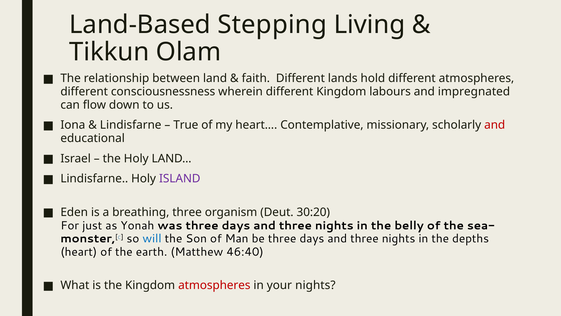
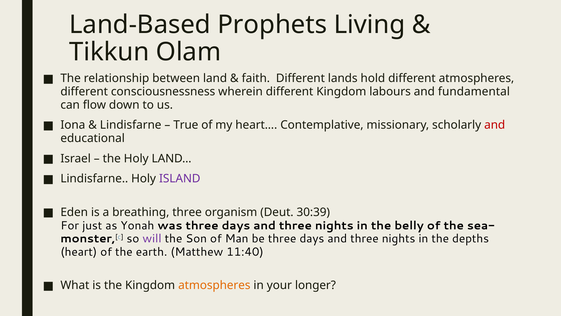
Stepping: Stepping -> Prophets (272, 25)
impregnated: impregnated -> fundamental (474, 91)
30:20: 30:20 -> 30:39 (313, 212)
will colour: blue -> purple (152, 238)
46:40: 46:40 -> 11:40 (245, 252)
atmospheres colour: red -> orange (214, 285)
your nights: nights -> longer (315, 285)
